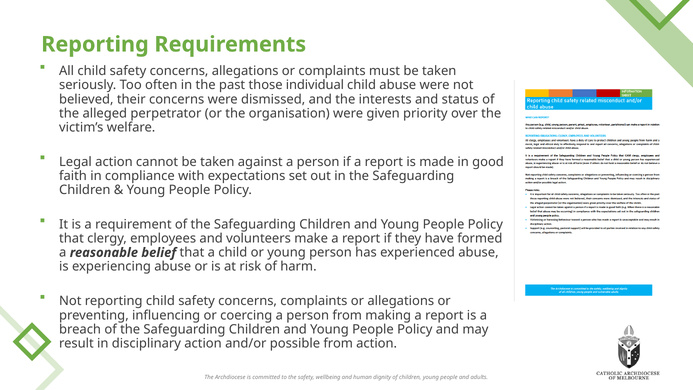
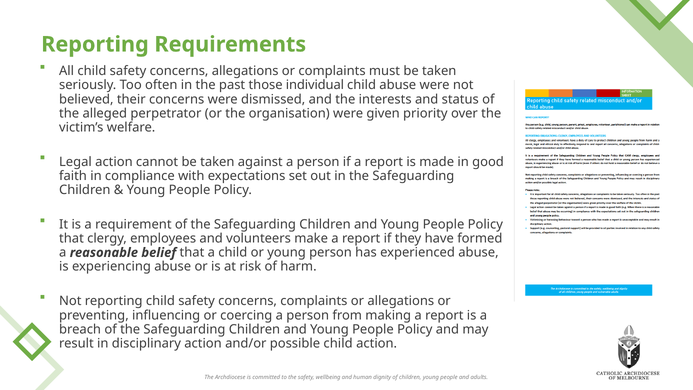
possible from: from -> child (338, 343)
